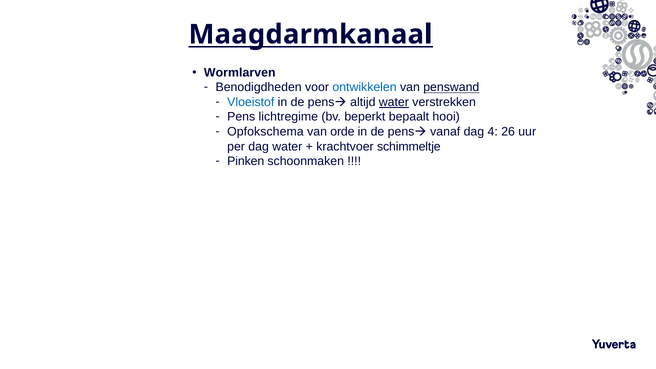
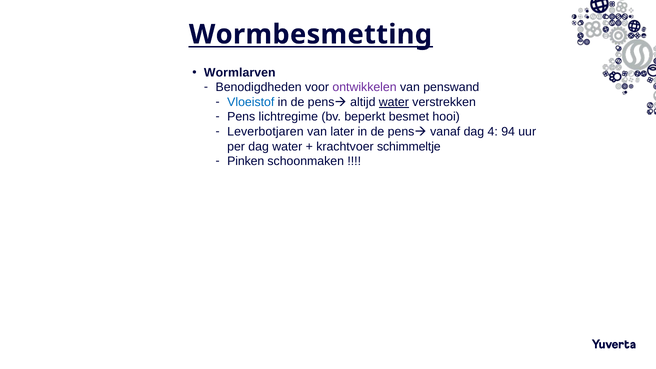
Maagdarmkanaal: Maagdarmkanaal -> Wormbesmetting (310, 34)
ontwikkelen colour: blue -> purple (365, 87)
penswand underline: present -> none (451, 87)
bepaalt: bepaalt -> besmet (409, 117)
Opfokschema: Opfokschema -> Leverbotjaren (265, 132)
orde: orde -> later (342, 132)
26: 26 -> 94 (508, 132)
